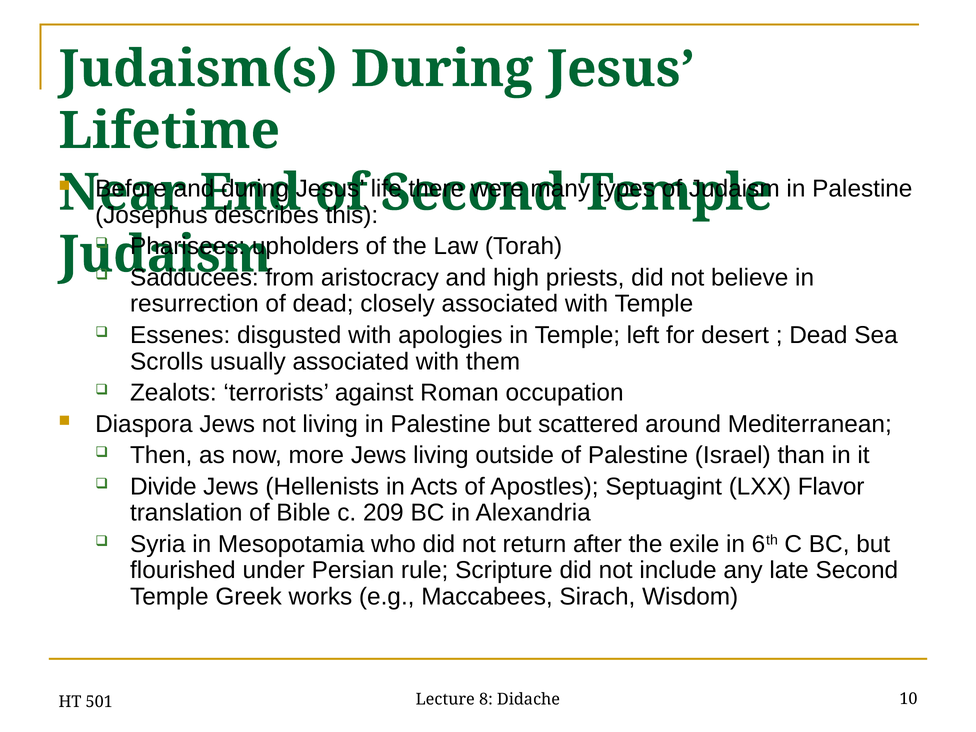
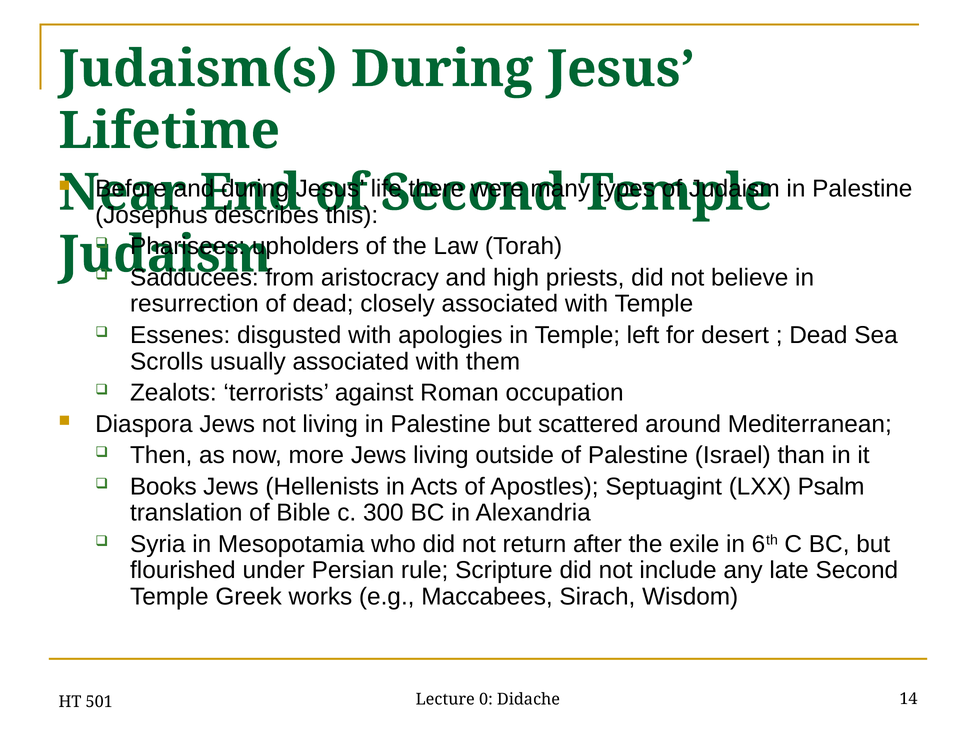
Divide: Divide -> Books (163, 486)
Flavor: Flavor -> Psalm (831, 486)
209: 209 -> 300 (383, 513)
8: 8 -> 0 (486, 700)
10: 10 -> 14 (908, 699)
